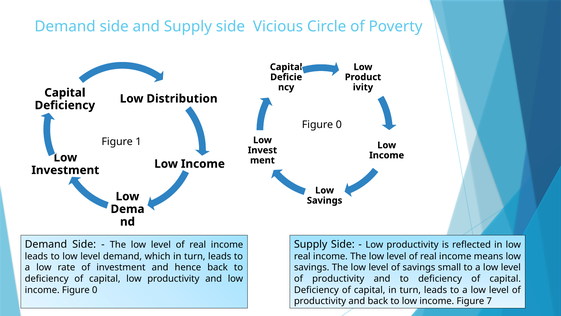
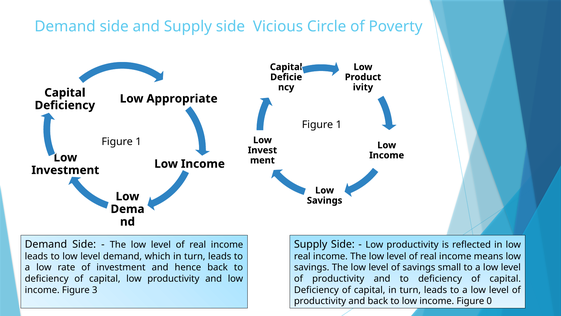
Distribution: Distribution -> Appropriate (182, 99)
0: 0 -> 1 (339, 124)
income Figure 0: 0 -> 3 (95, 290)
7: 7 -> 0 (489, 301)
